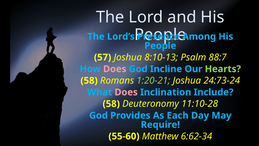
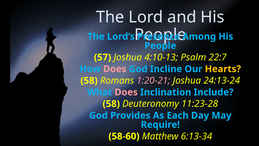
8:10-13: 8:10-13 -> 4:10-13 (161, 57)
88:7: 88:7 -> 22:7 (218, 57)
Hearts colour: light green -> yellow (223, 69)
1:20-21 colour: light green -> pink (153, 80)
24:73-24: 24:73-24 -> 24:13-24 (222, 80)
11:10-28: 11:10-28 -> 11:23-28 (200, 104)
55-60: 55-60 -> 58-60 (124, 136)
6:62-34: 6:62-34 -> 6:13-34 (196, 136)
